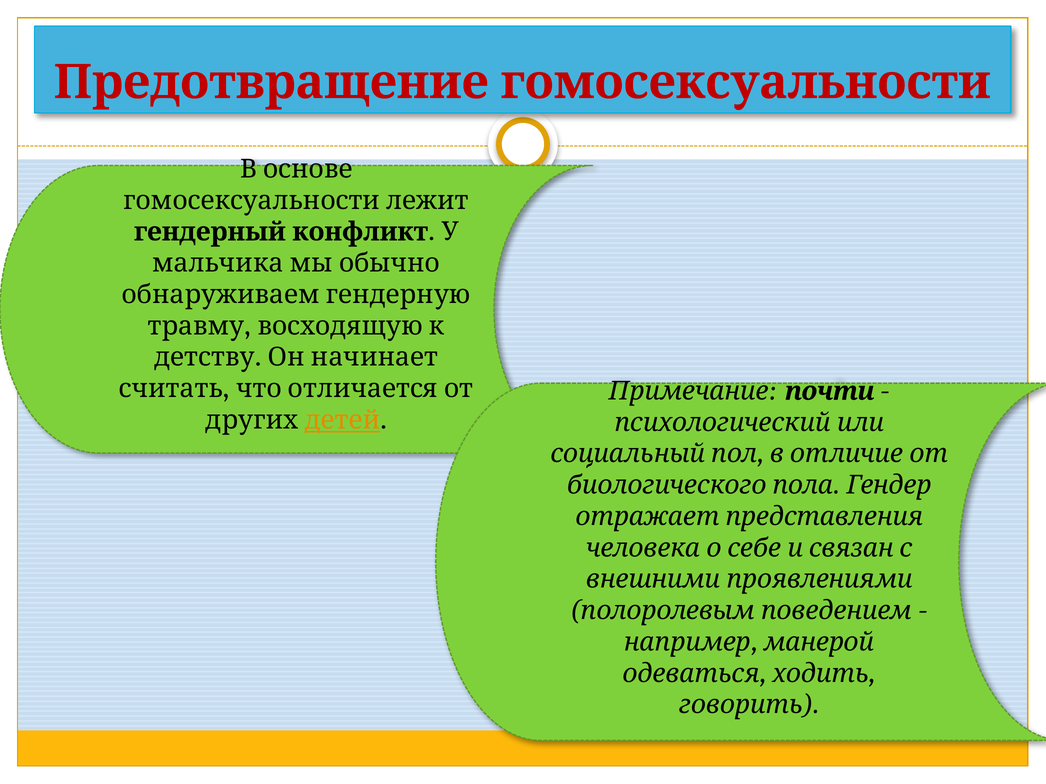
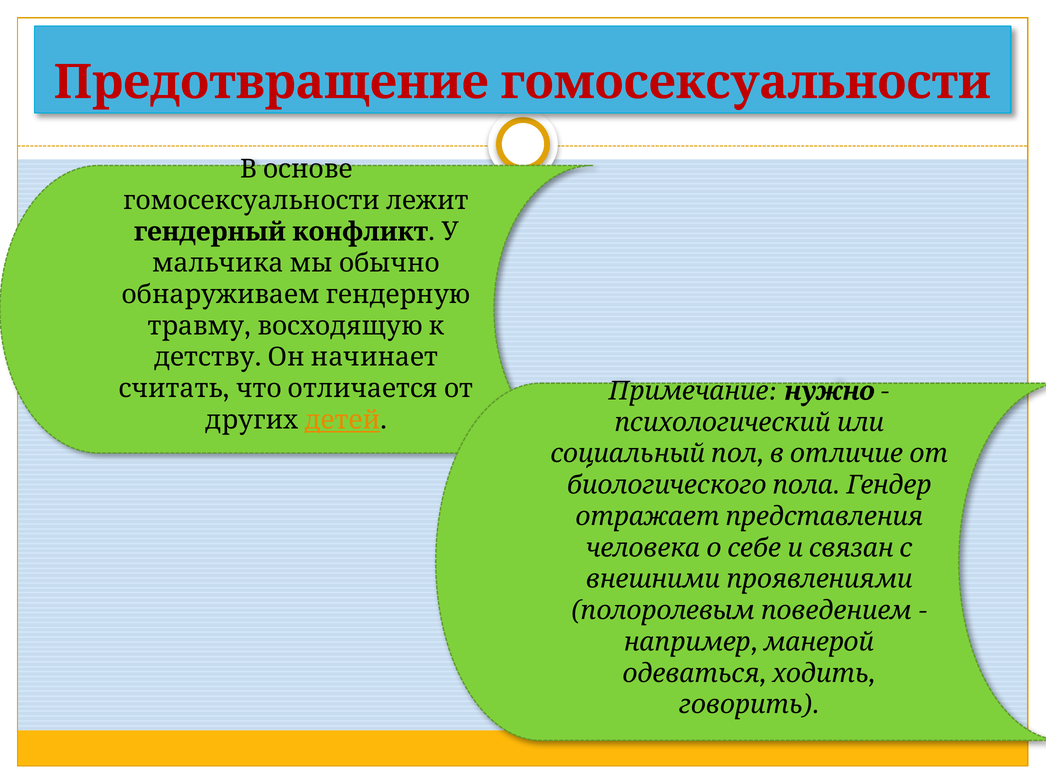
почти: почти -> нужно (830, 391)
